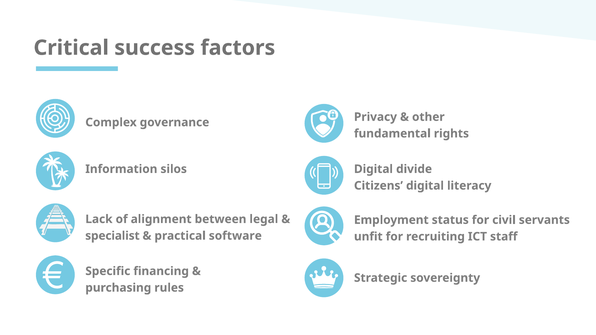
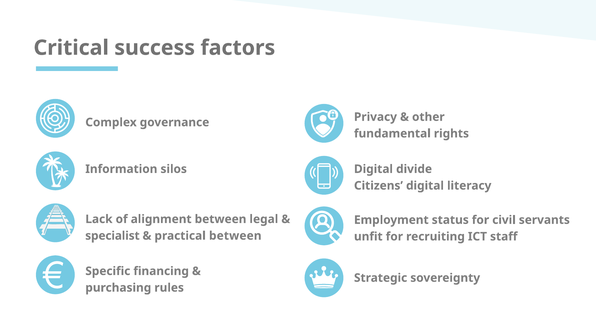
practical software: software -> between (235, 236)
